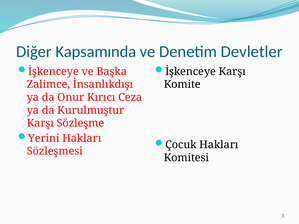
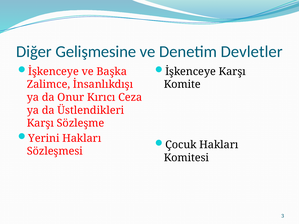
Kapsamında: Kapsamında -> Gelişmesine (96, 52)
Kurulmuştur: Kurulmuştur -> Üstlendikleri (91, 110)
